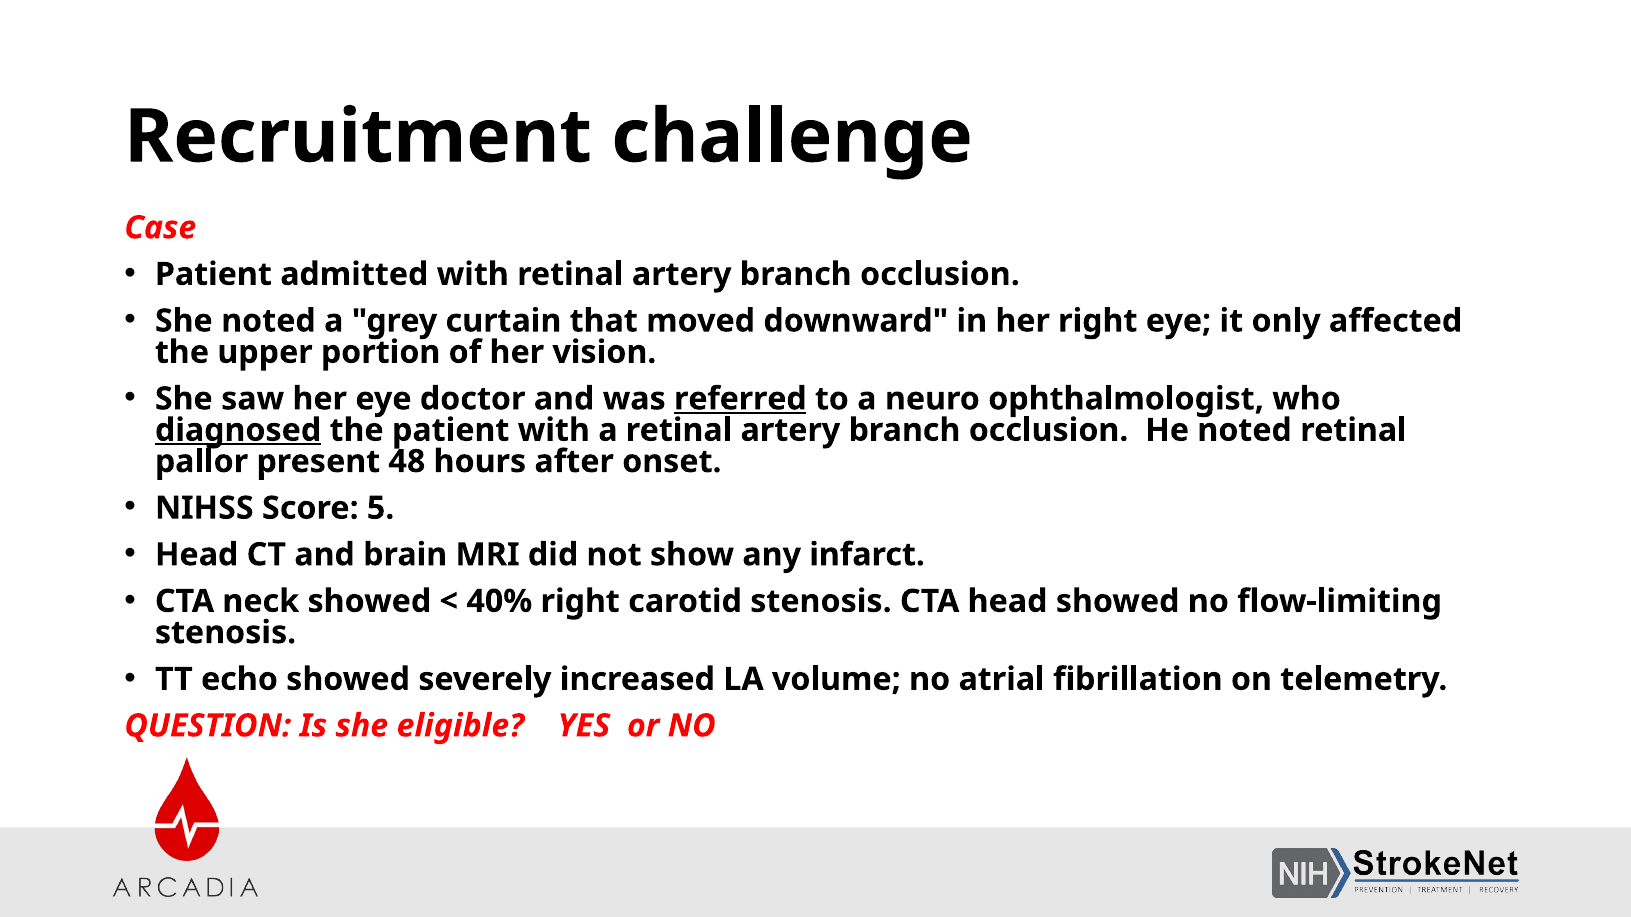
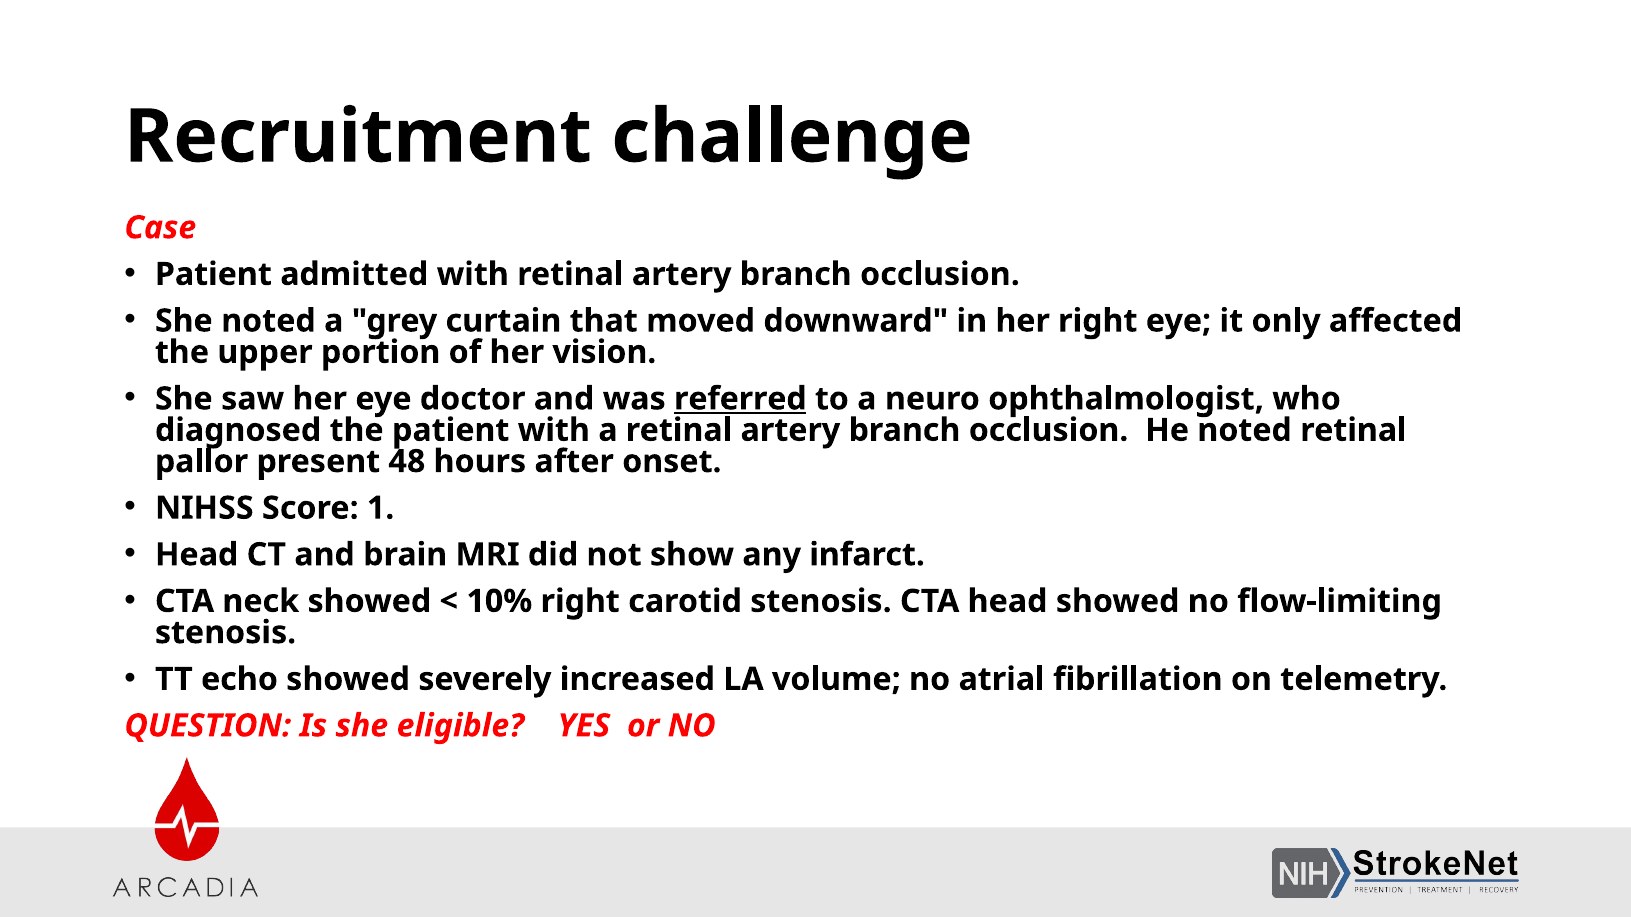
diagnosed underline: present -> none (238, 430)
5: 5 -> 1 (381, 508)
40%: 40% -> 10% (499, 602)
